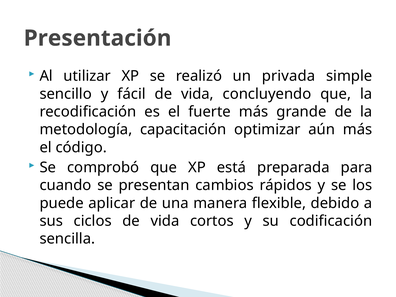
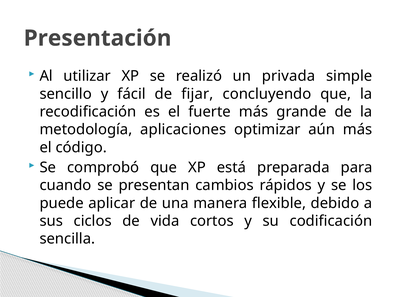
fácil de vida: vida -> fijar (197, 94)
capacitación: capacitación -> aplicaciones (183, 130)
